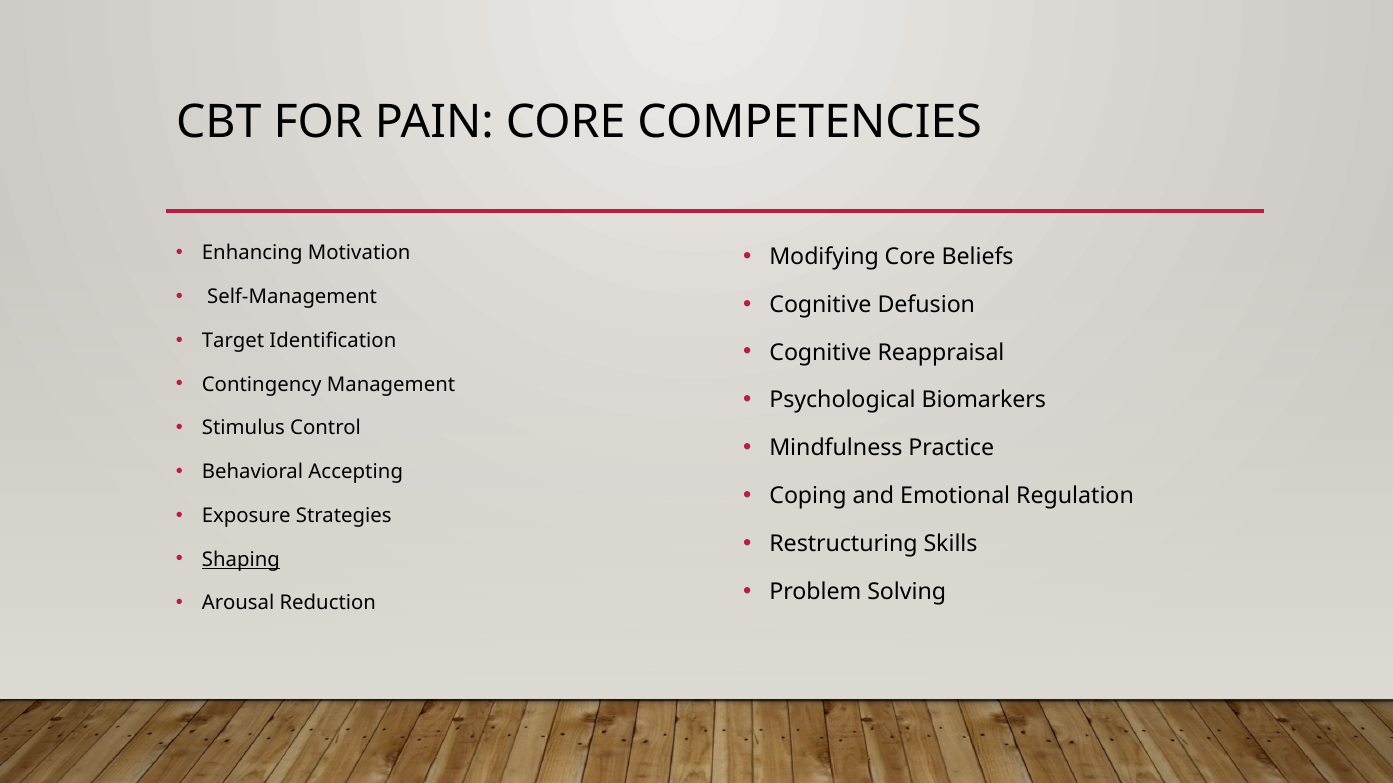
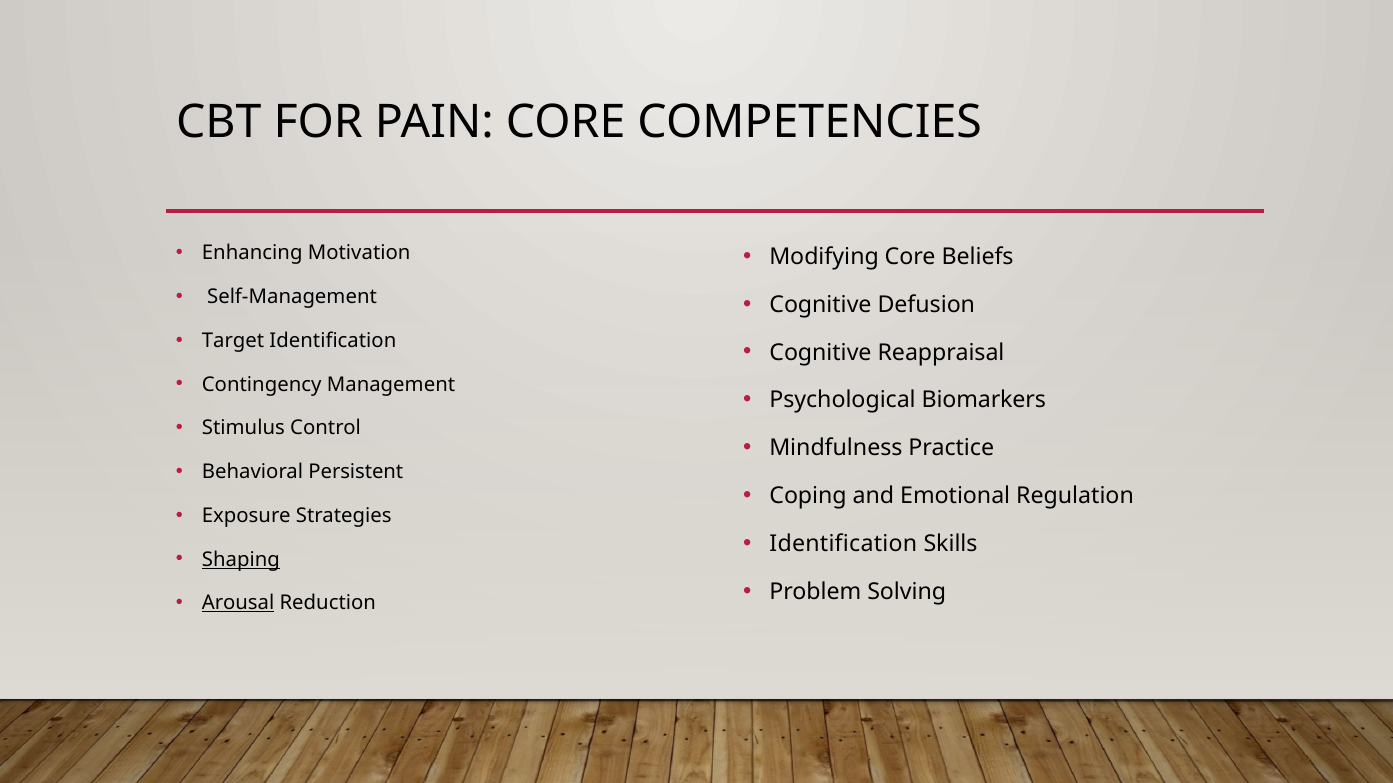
Accepting: Accepting -> Persistent (356, 472)
Restructuring: Restructuring -> Identification (843, 544)
Arousal underline: none -> present (238, 604)
